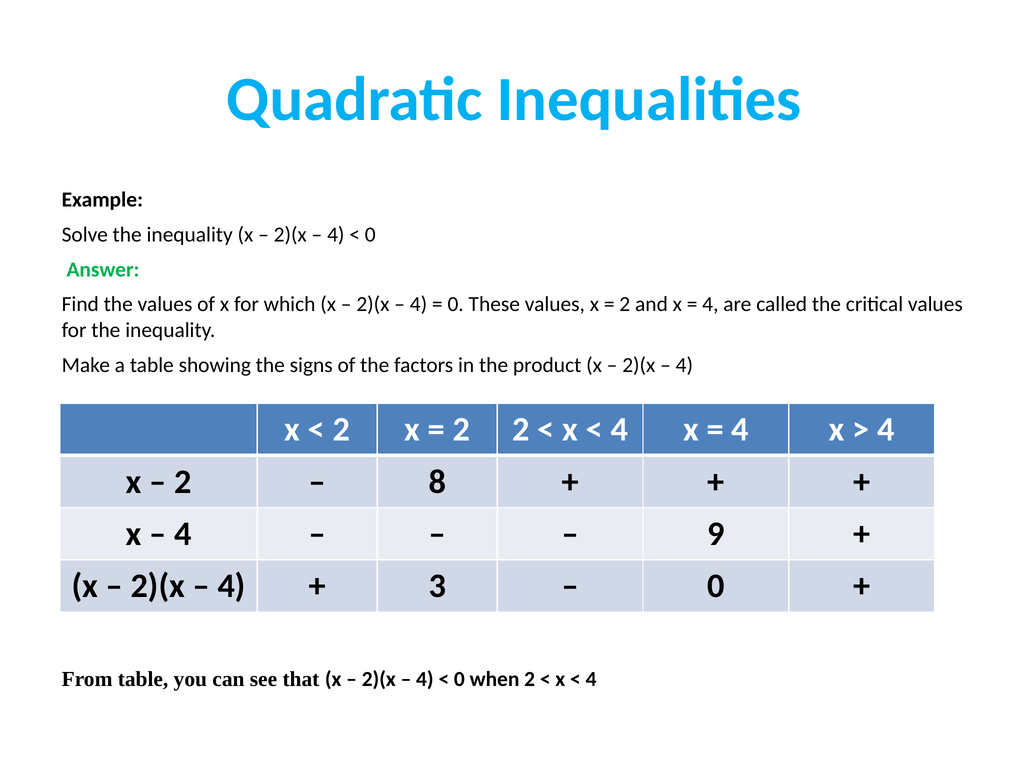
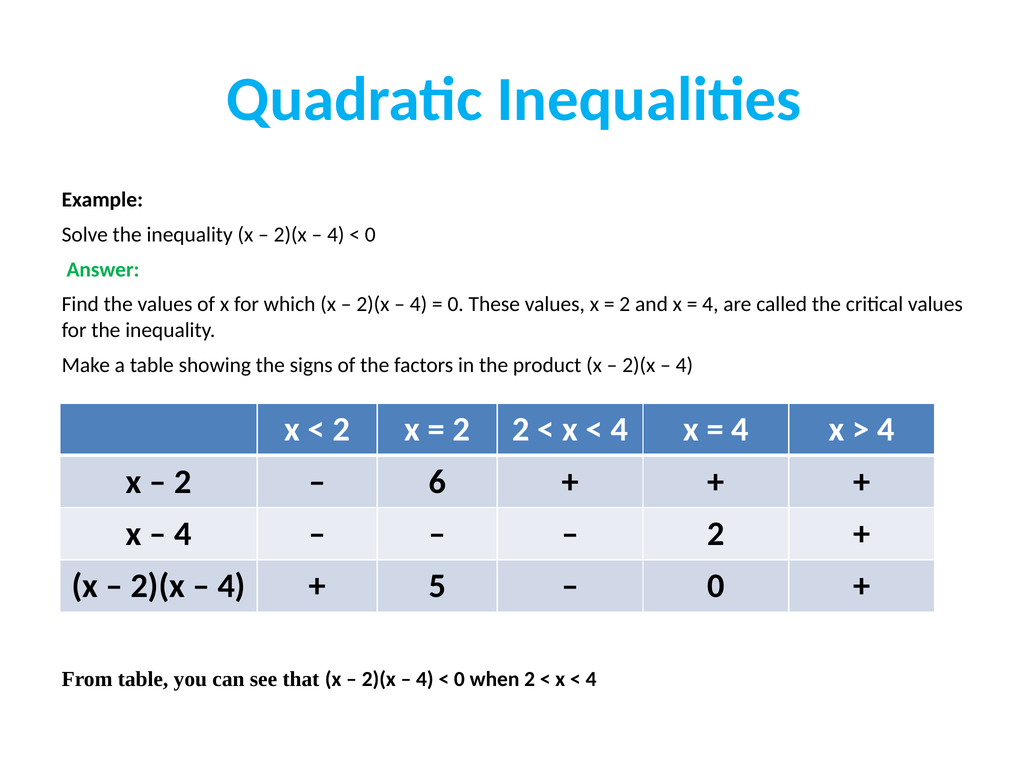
8: 8 -> 6 (437, 482)
9: 9 -> 2 (716, 534)
3: 3 -> 5 (437, 586)
